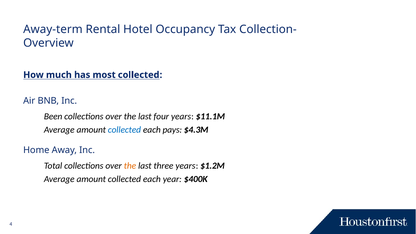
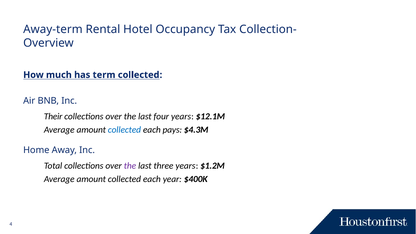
most: most -> term (104, 75)
Been: Been -> Their (53, 116)
$11.1M: $11.1M -> $12.1M (210, 116)
the colour: orange -> purple (130, 166)
